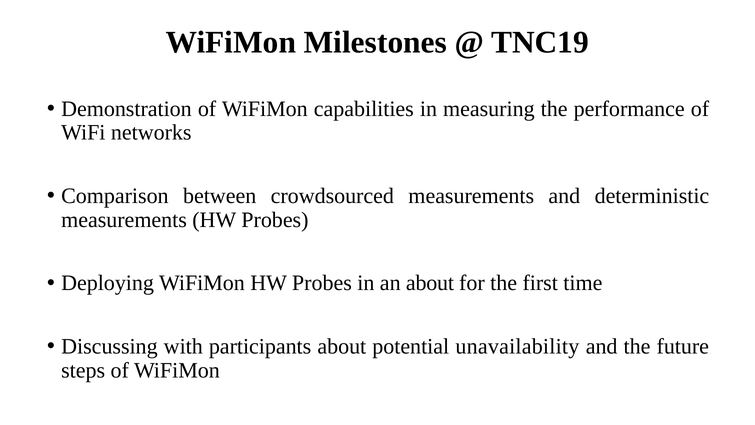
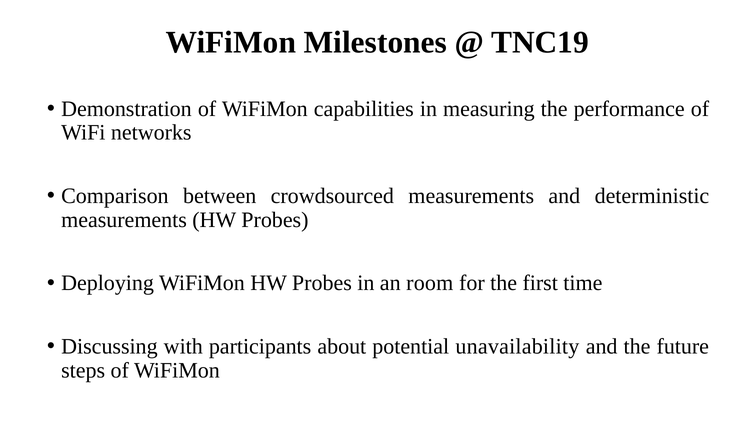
an about: about -> room (430, 283)
